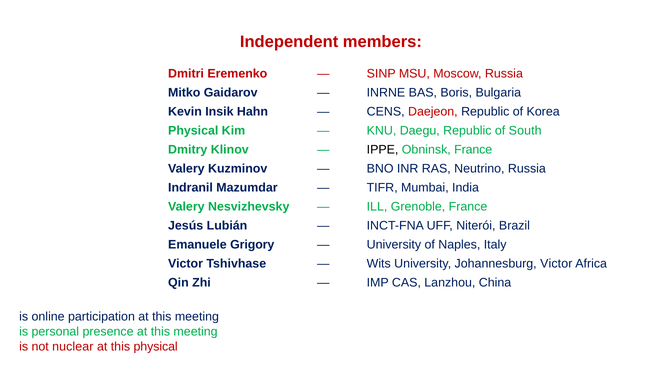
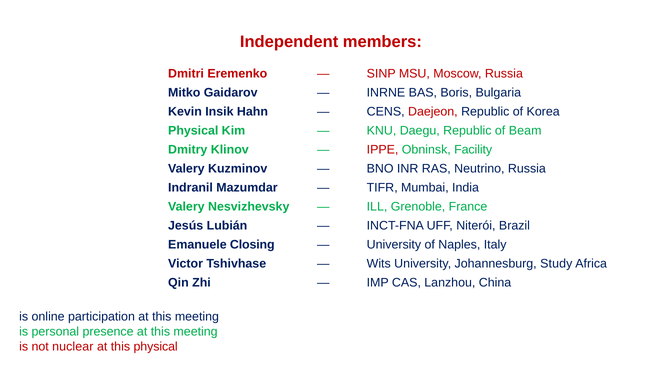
South: South -> Beam (525, 131)
IPPE colour: black -> red (383, 150)
Obninsk France: France -> Facility (473, 150)
Grigory: Grigory -> Closing (252, 245)
Johannesburg Victor: Victor -> Study (556, 264)
